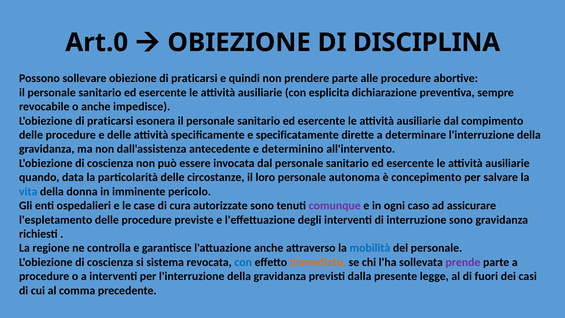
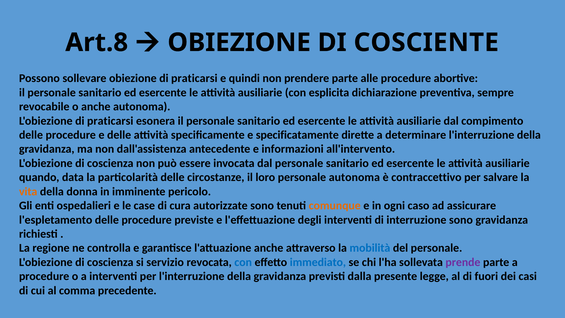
Art.0: Art.0 -> Art.8 (97, 42)
DISCIPLINA: DISCIPLINA -> COSCIENTE (426, 42)
anche impedisce: impedisce -> autonoma (142, 107)
determinino: determinino -> informazioni (293, 149)
concepimento: concepimento -> contraccettivo (426, 177)
vita colour: blue -> orange (28, 191)
comunque colour: purple -> orange (335, 206)
sistema: sistema -> servizio (165, 262)
immediato colour: orange -> blue (318, 262)
